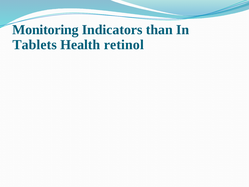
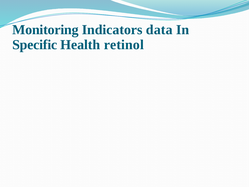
than: than -> data (159, 30)
Tablets: Tablets -> Specific (35, 45)
